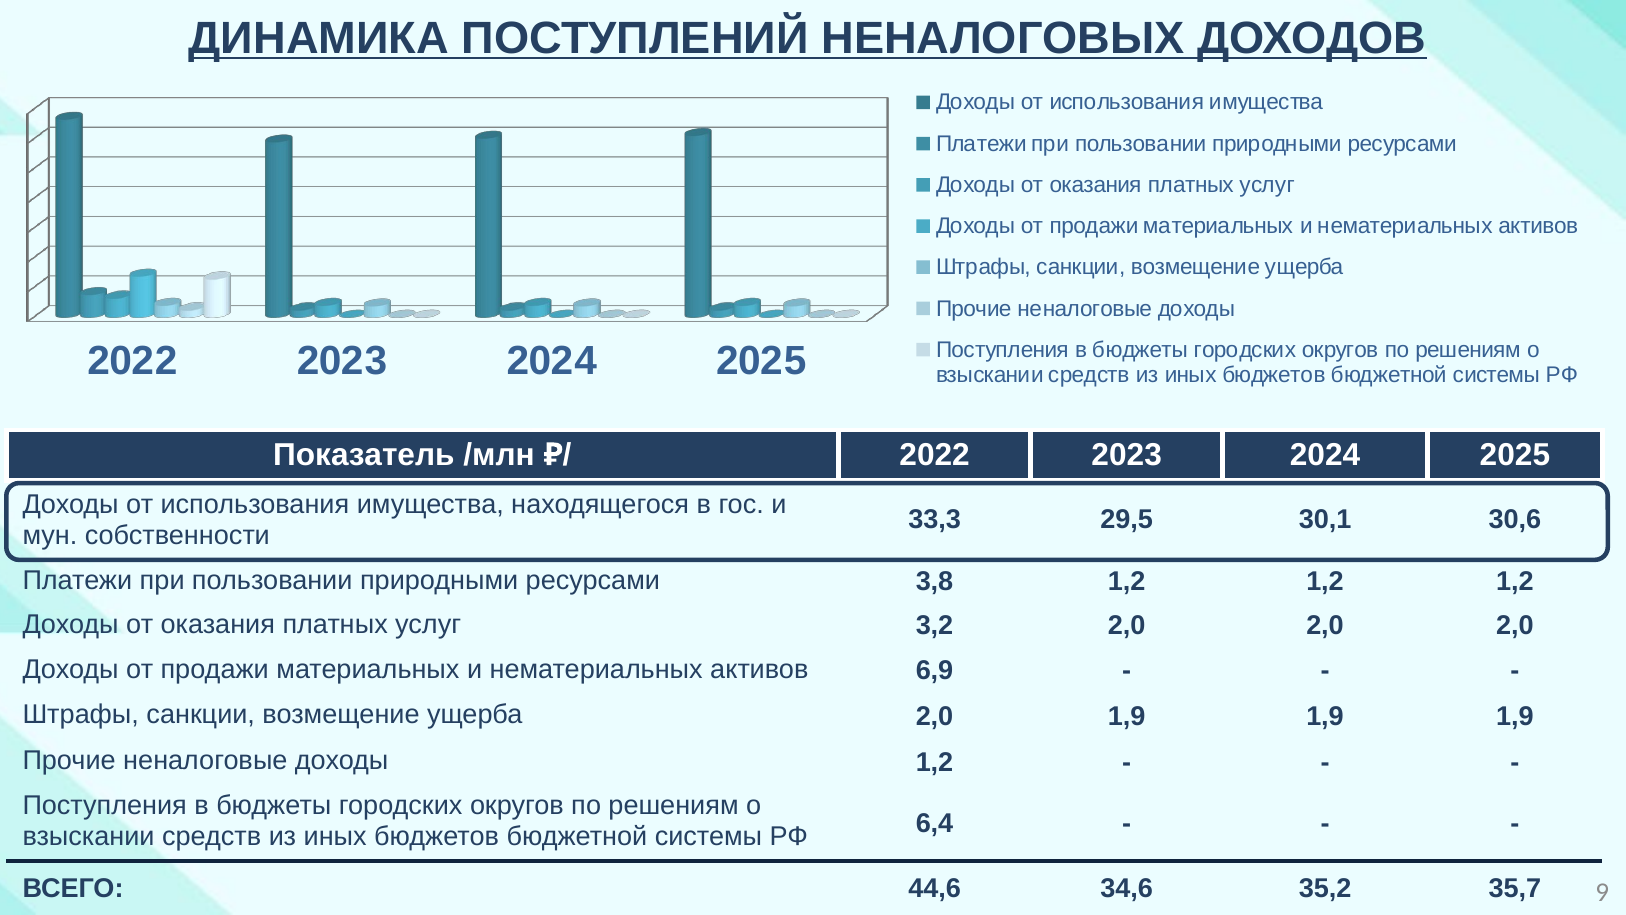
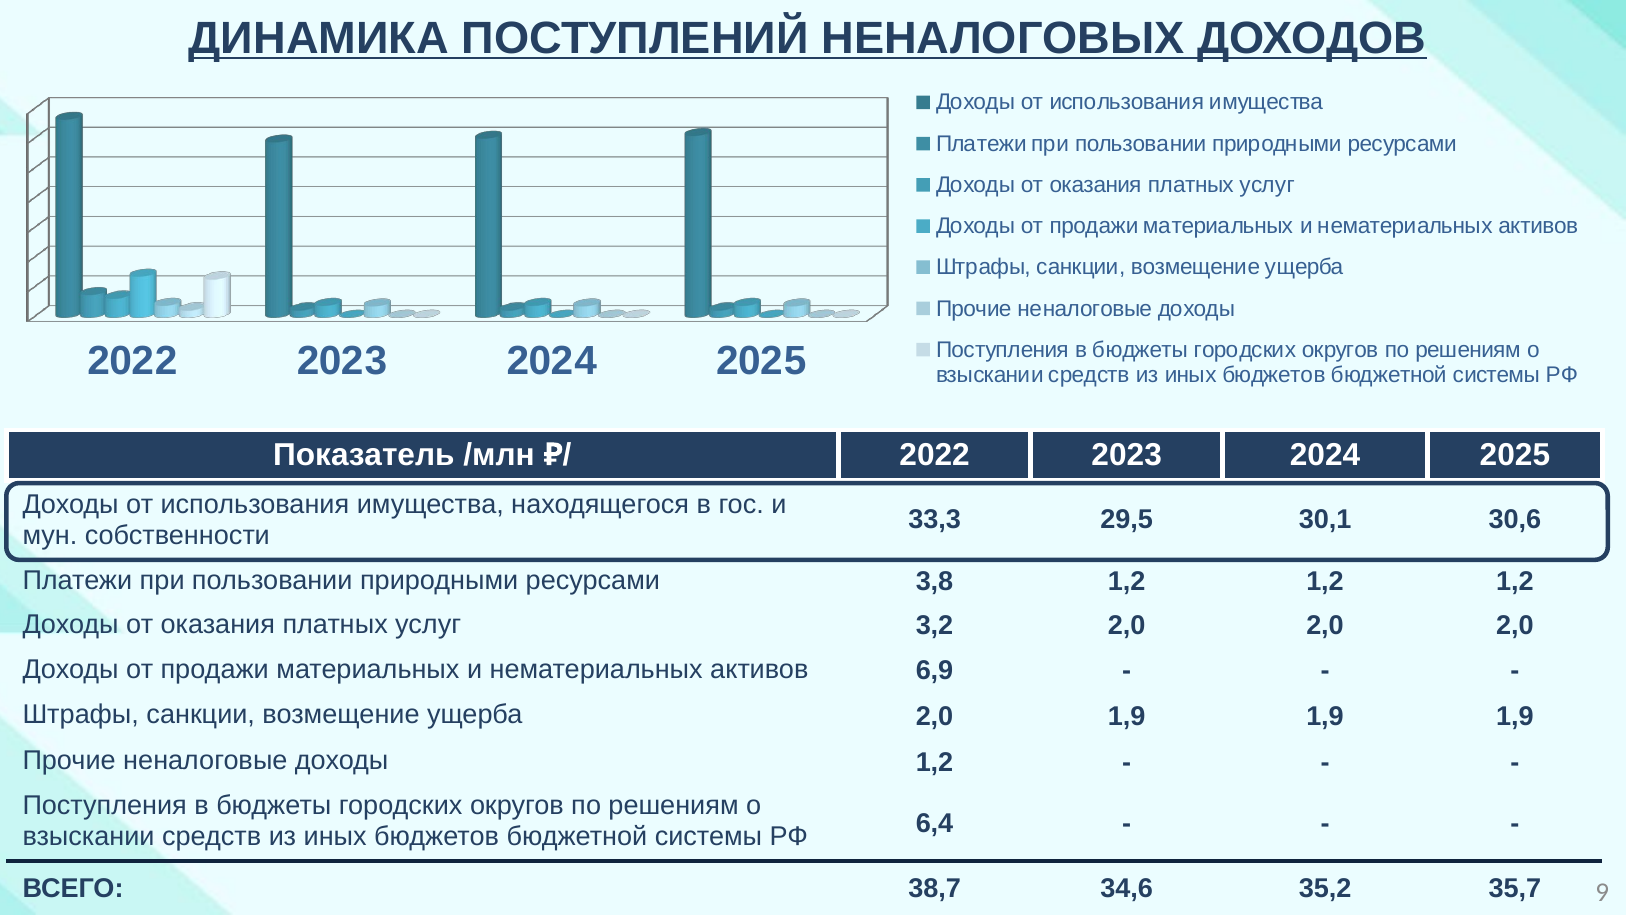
44,6: 44,6 -> 38,7 (935, 888)
